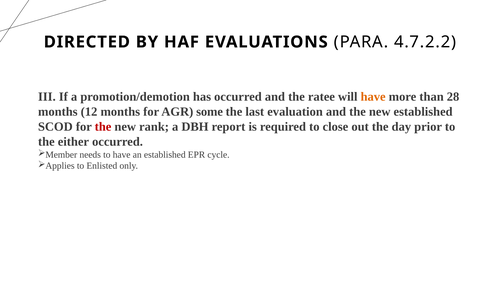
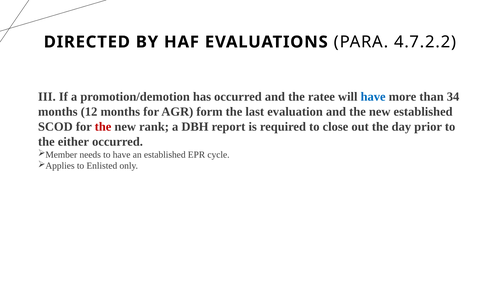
have colour: orange -> blue (373, 97)
28: 28 -> 34 (453, 97)
some: some -> form (210, 112)
